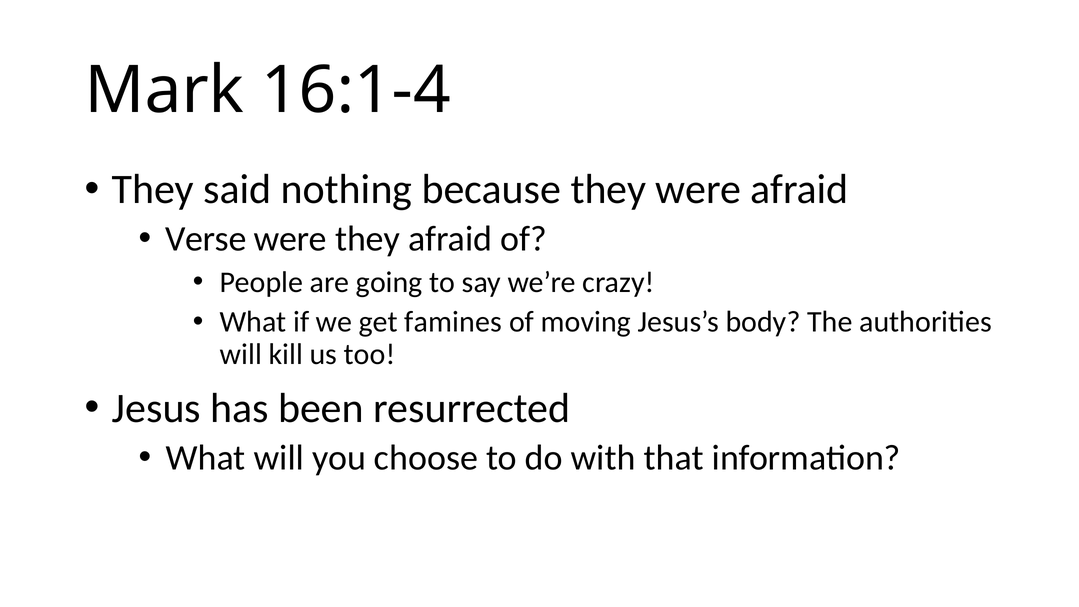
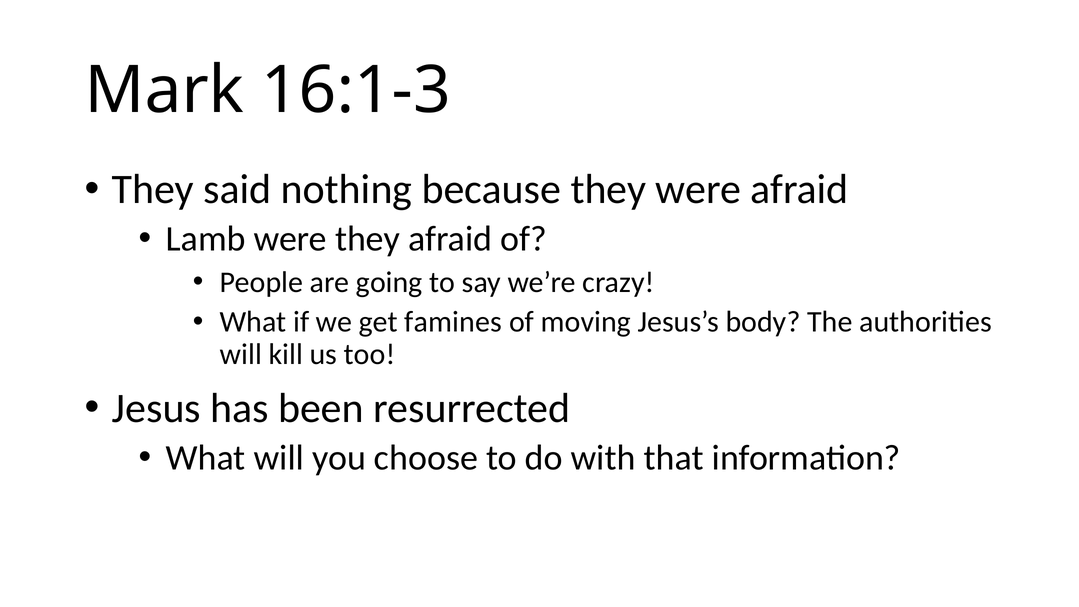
16:1-4: 16:1-4 -> 16:1-3 (356, 91)
Verse: Verse -> Lamb (206, 239)
